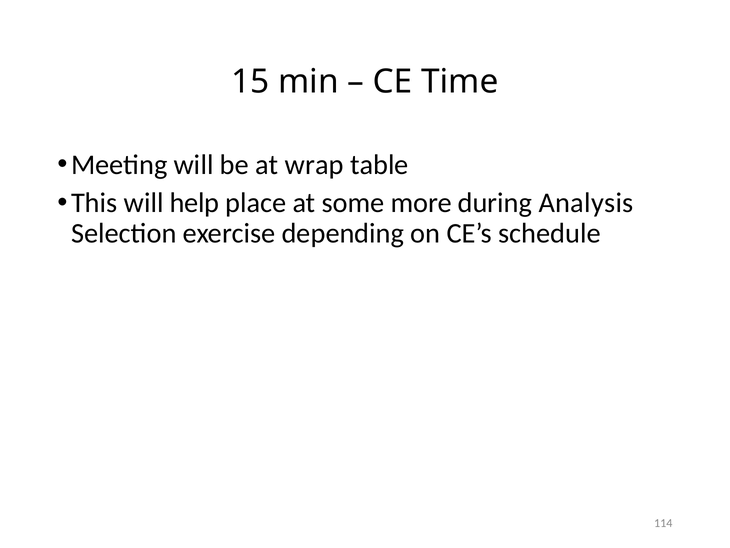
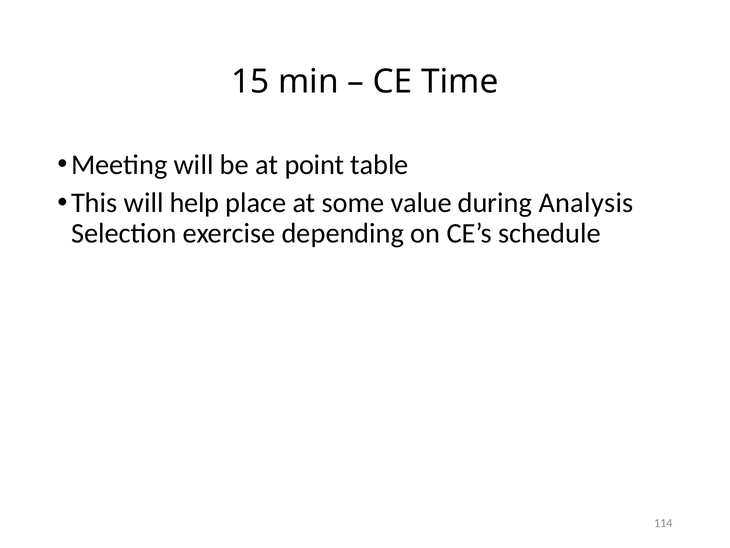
wrap: wrap -> point (314, 165)
more: more -> value (421, 203)
